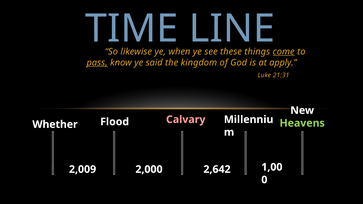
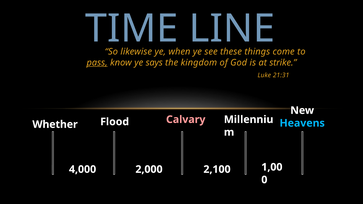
come underline: present -> none (284, 52)
said: said -> says (154, 63)
apply: apply -> strike (283, 63)
Heavens colour: light green -> light blue (302, 123)
2,009: 2,009 -> 4,000 (83, 170)
2,642: 2,642 -> 2,100 (217, 170)
